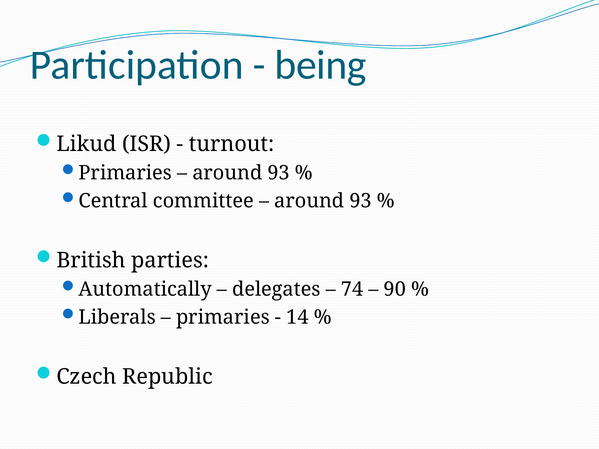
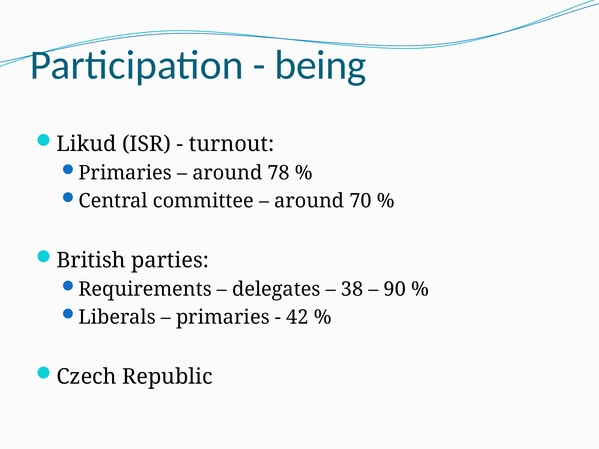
93: 93 -> 78 (279, 173)
93: 93 -> 70 (361, 201)
Automatically: Automatically -> Requirements (145, 289)
74: 74 -> 38 (352, 289)
14: 14 -> 42 (297, 317)
